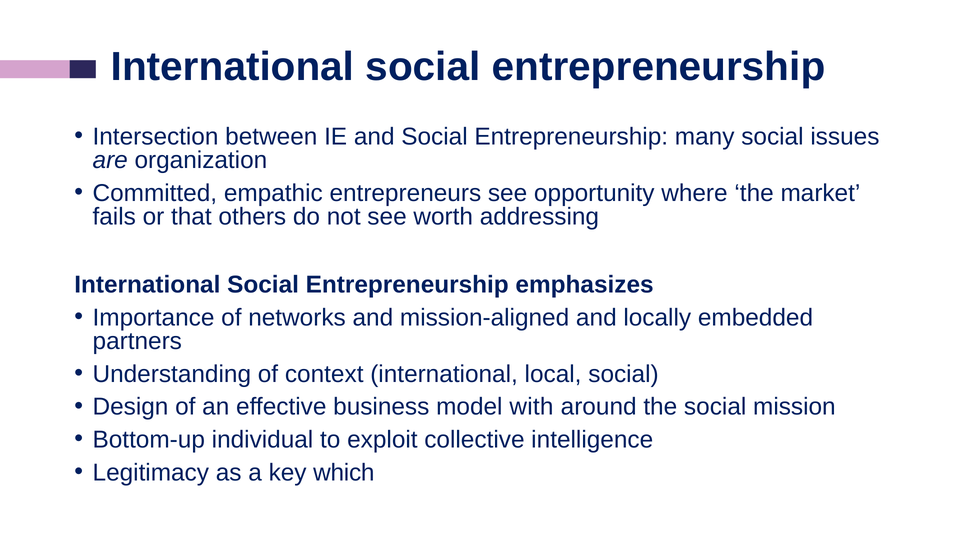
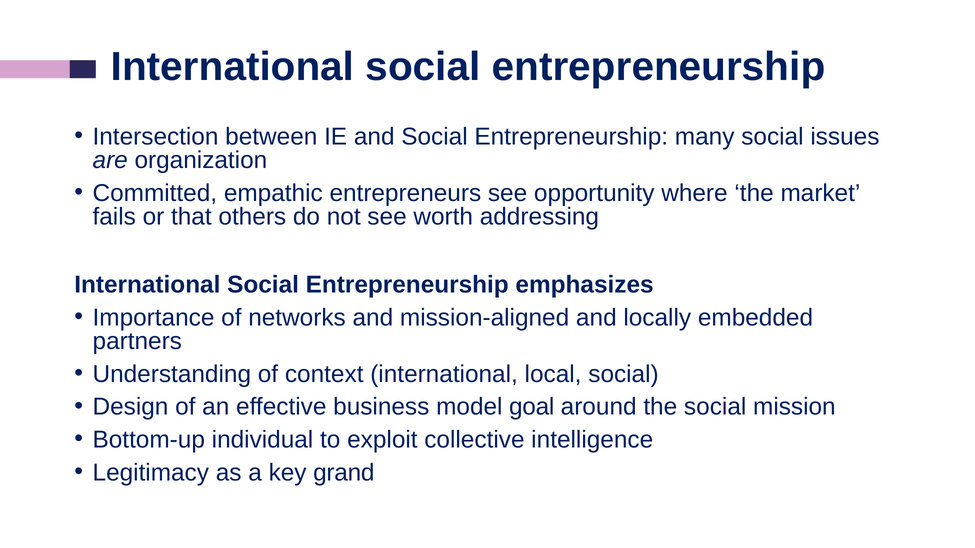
with: with -> goal (532, 407)
which: which -> grand (344, 473)
